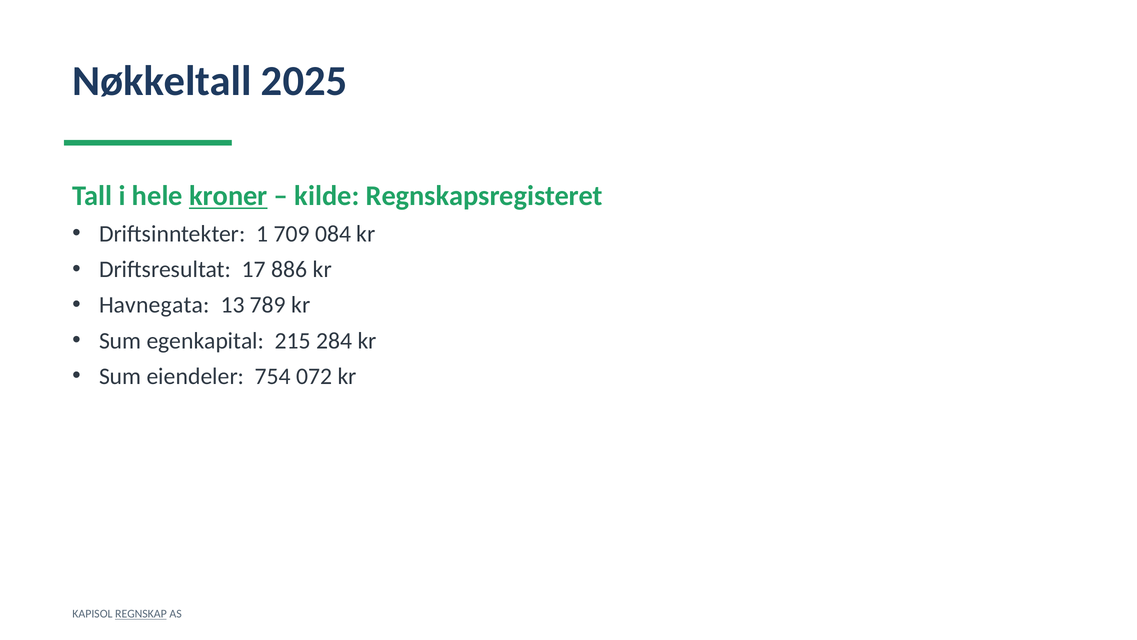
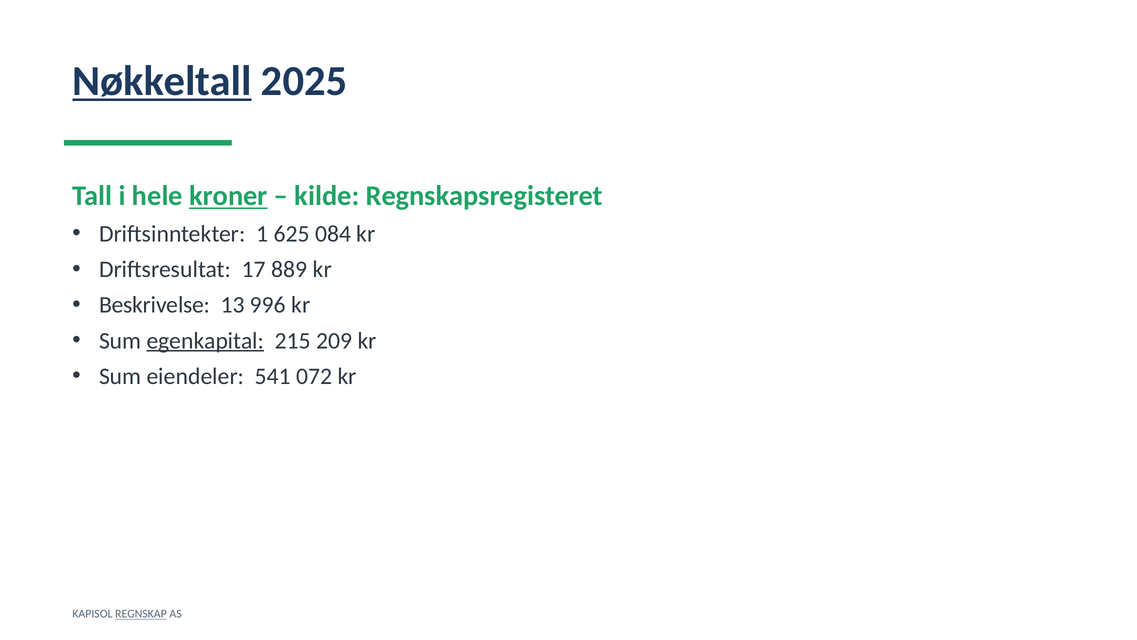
Nøkkeltall underline: none -> present (162, 81)
709: 709 -> 625 (292, 234)
886: 886 -> 889 (289, 269)
Havnegata: Havnegata -> Beskrivelse (155, 305)
789: 789 -> 996 (268, 305)
egenkapital underline: none -> present (205, 340)
284: 284 -> 209 (334, 340)
754: 754 -> 541 (273, 376)
